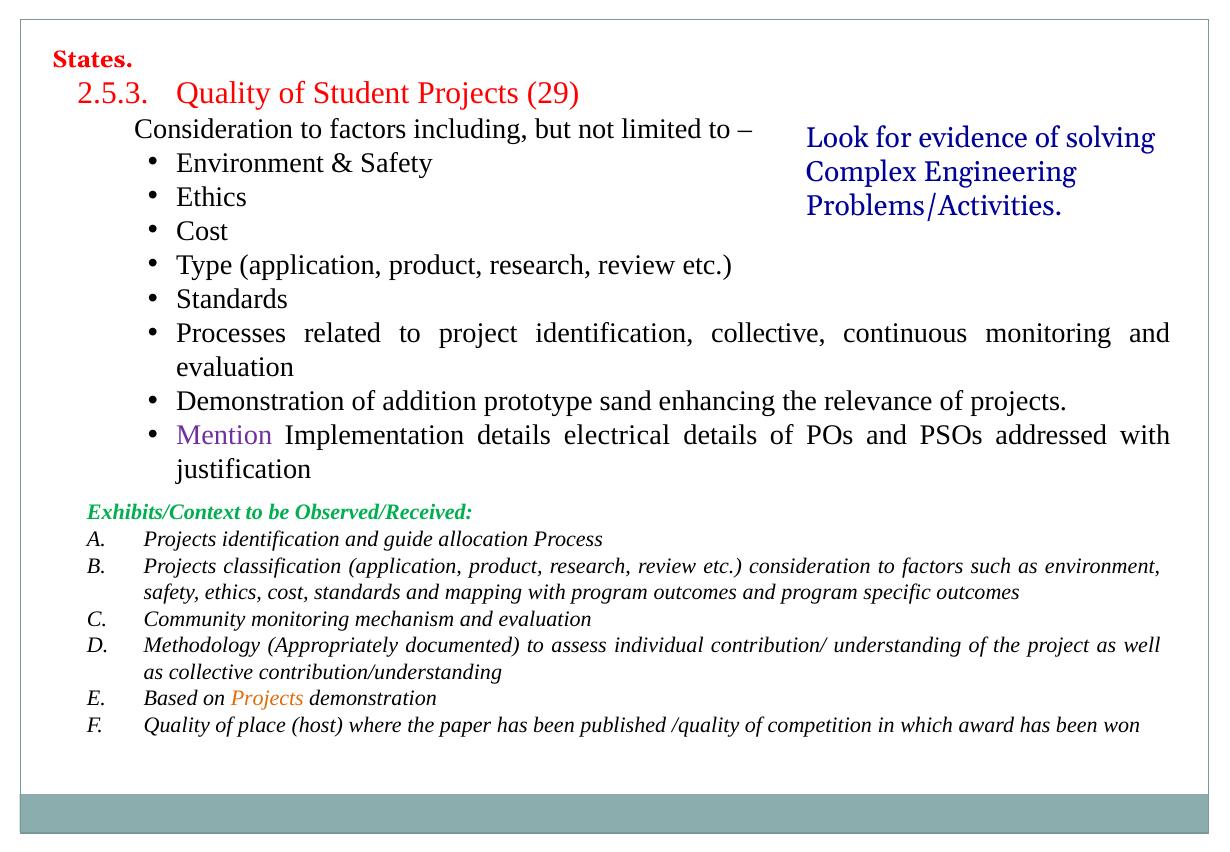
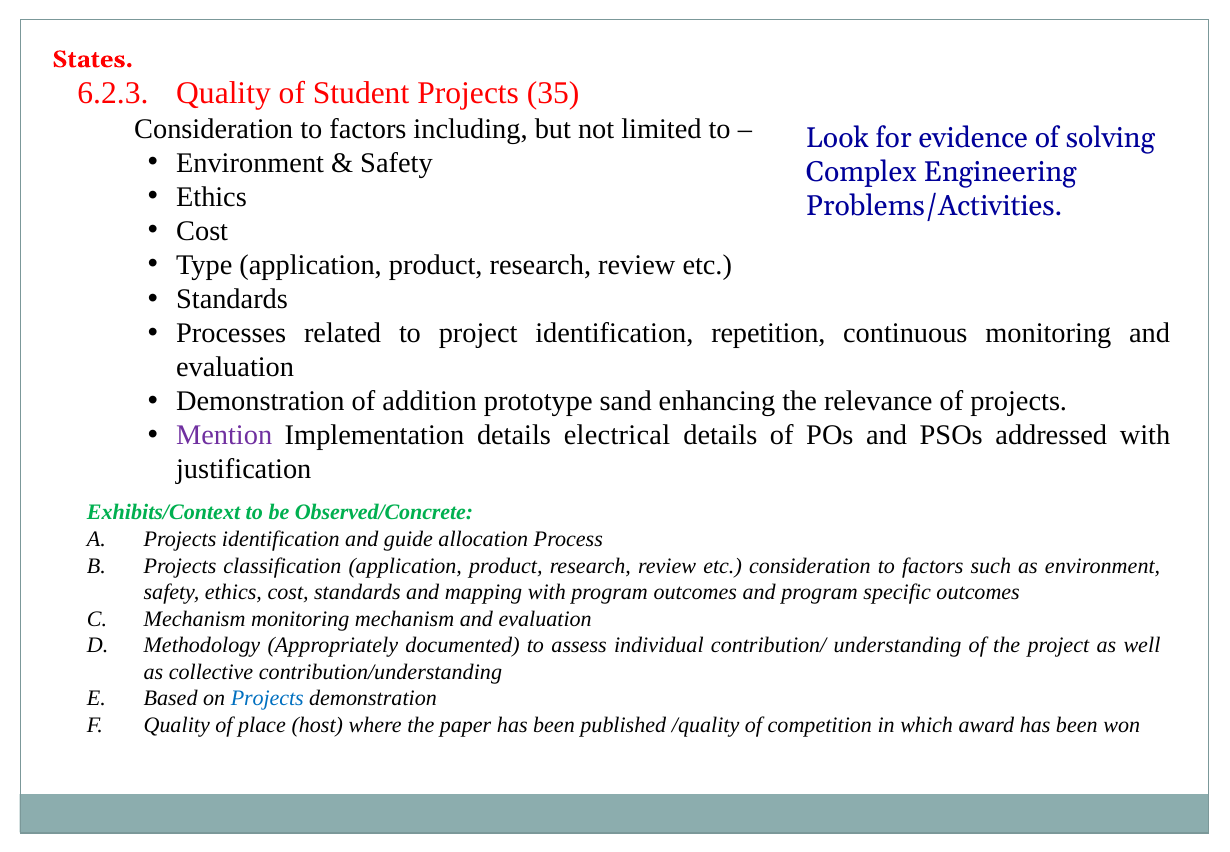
2.5.3: 2.5.3 -> 6.2.3 (113, 93)
29: 29 -> 35 (553, 93)
identification collective: collective -> repetition (768, 333)
Observed/Received: Observed/Received -> Observed/Concrete (384, 512)
C Community: Community -> Mechanism (195, 618)
Projects colour: orange -> blue (267, 698)
